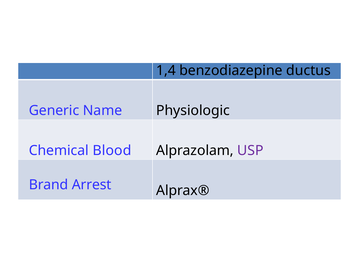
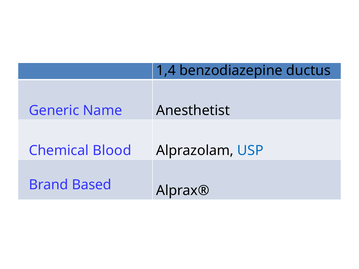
Physiologic: Physiologic -> Anesthetist (193, 111)
USP colour: purple -> blue (250, 151)
Arrest: Arrest -> Based (92, 185)
